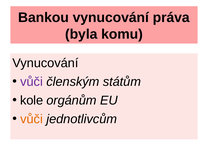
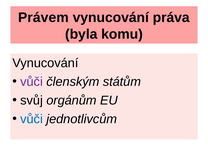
Bankou: Bankou -> Právem (43, 18)
kole: kole -> svůj (32, 100)
vůči colour: orange -> blue (32, 119)
